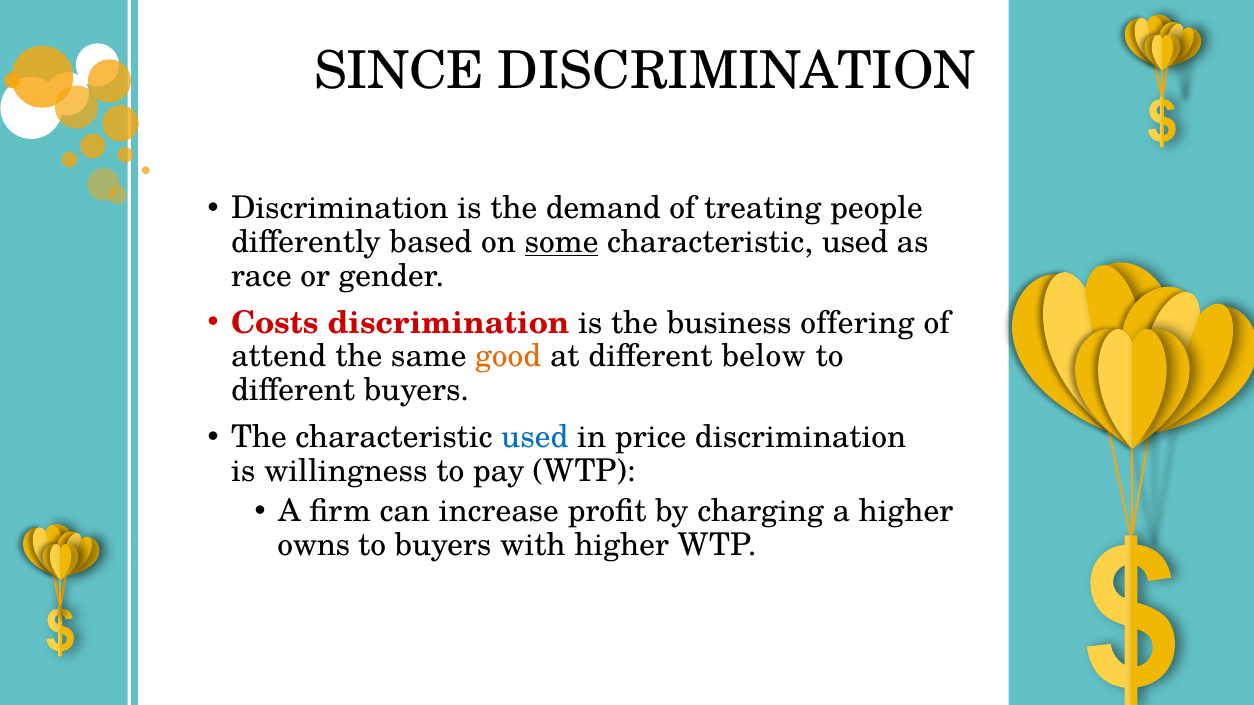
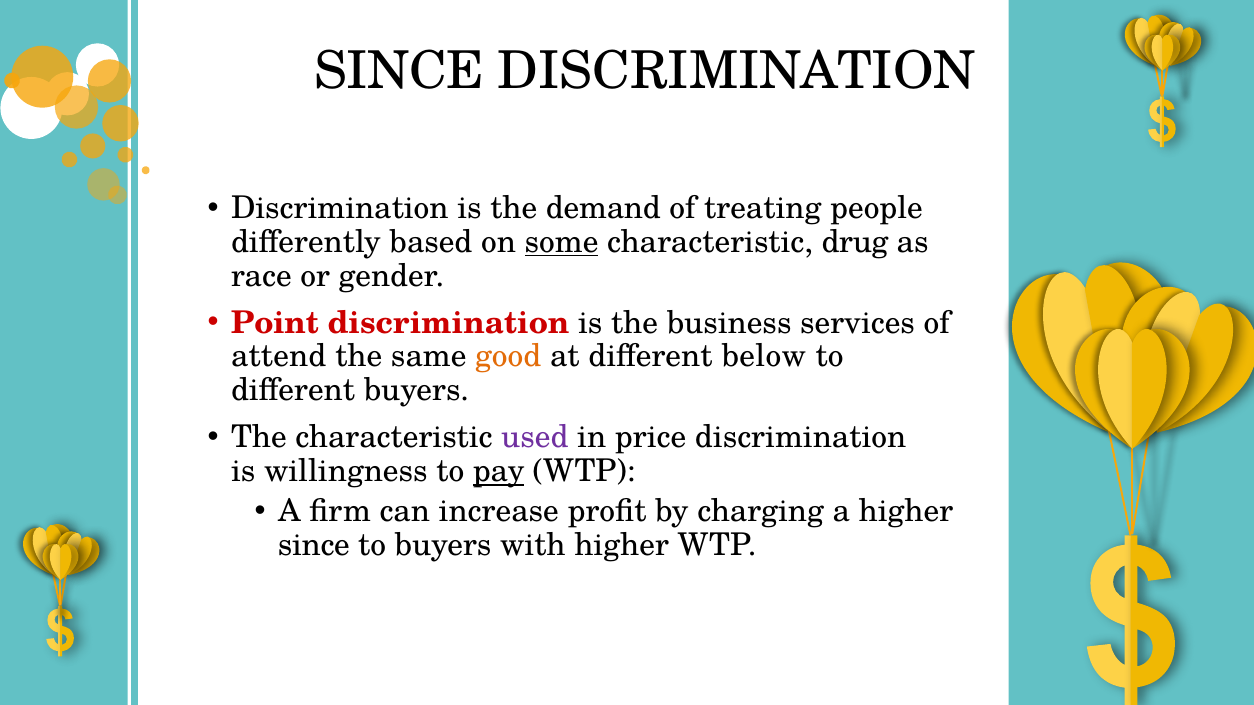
used: used -> drug (855, 242)
Costs: Costs -> Point (275, 323)
offering: offering -> services (858, 323)
used colour: blue -> purple (535, 438)
pay underline: none -> present (499, 471)
owns: owns -> since (314, 546)
